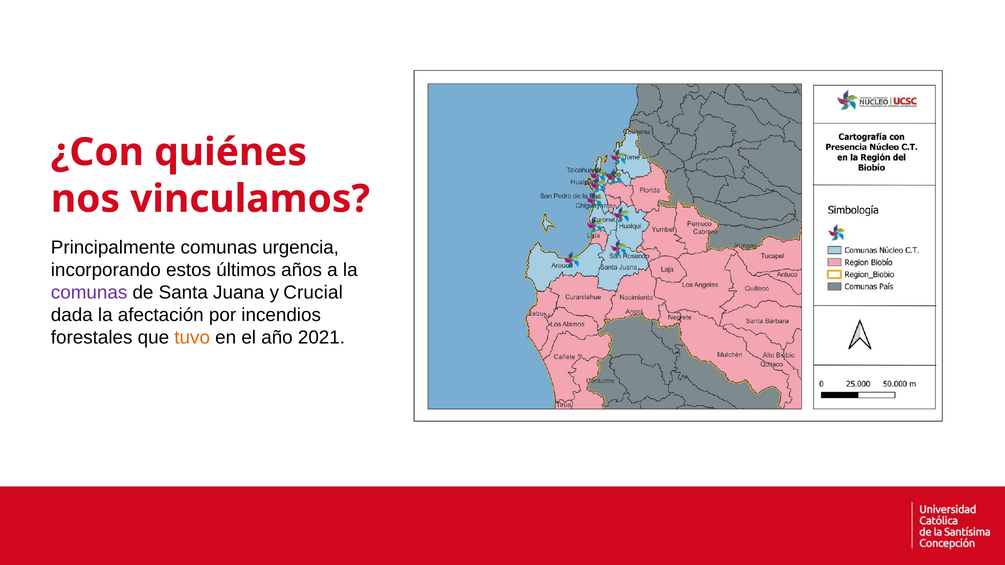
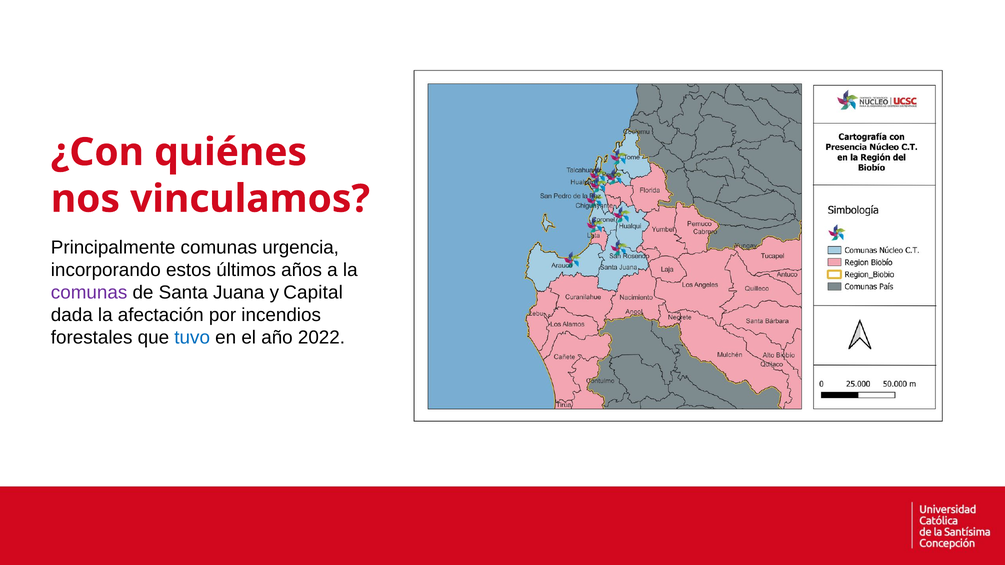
Crucial: Crucial -> Capital (313, 293)
tuvo colour: orange -> blue (192, 338)
2021: 2021 -> 2022 (321, 338)
